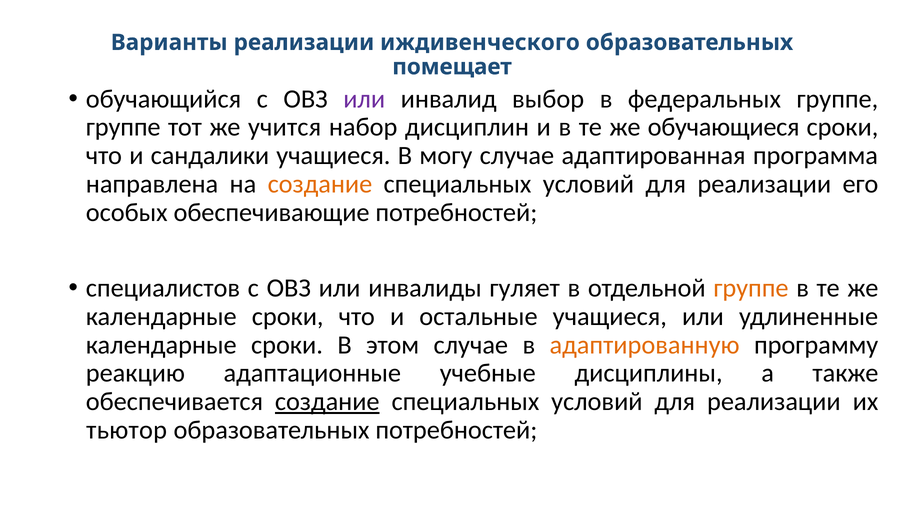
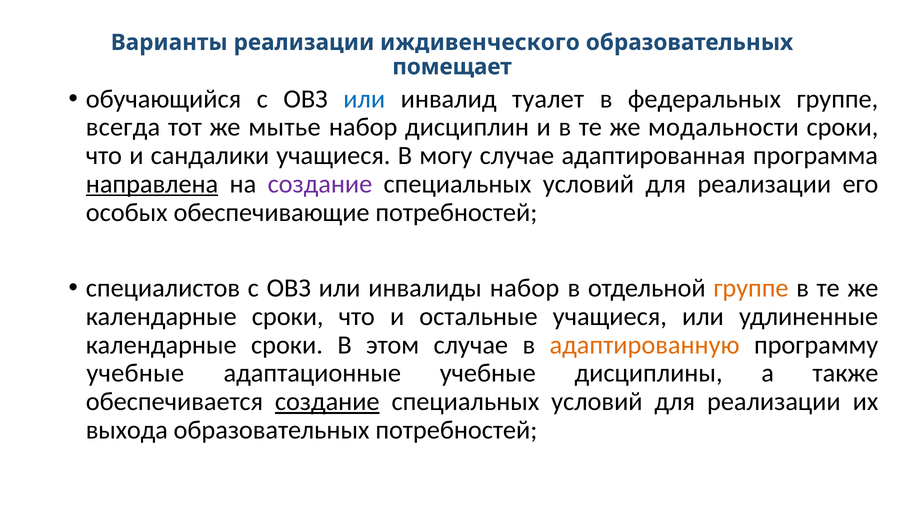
или colour: purple -> blue (364, 99)
выбор: выбор -> туалет (548, 99)
группе: группе -> всегда (123, 127)
учится: учится -> мытье (285, 127)
обучающиеся: обучающиеся -> модальности (723, 127)
направлена underline: none -> present (152, 184)
создание colour: orange -> purple (320, 184)
инвалиды гуляет: гуляет -> набор (525, 288)
реакцию: реакцию -> учебные (135, 374)
тьютор: тьютор -> выхода (127, 430)
